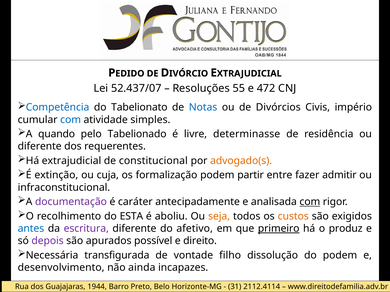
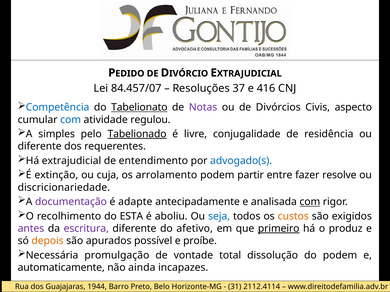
52.437/07: 52.437/07 -> 84.457/07 (136, 88)
55: 55 -> 37 (239, 88)
472: 472 -> 416 (266, 88)
Tabelionato underline: none -> present (139, 107)
Notas colour: blue -> purple (203, 107)
império: império -> aspecto (353, 107)
simples: simples -> regulou (150, 120)
quando: quando -> simples (57, 134)
Tabelionado underline: none -> present (137, 134)
determinasse: determinasse -> conjugalidade (247, 134)
constitucional: constitucional -> entendimento (153, 161)
advogado(s colour: orange -> blue (241, 161)
formalização: formalização -> arrolamento (166, 175)
admitir: admitir -> resolve (339, 175)
infraconstitucional: infraconstitucional -> discricionariedade (64, 188)
caráter: caráter -> adapte (135, 202)
seja colour: orange -> blue (219, 217)
antes colour: blue -> purple (31, 229)
depois colour: purple -> orange (48, 241)
direito: direito -> proíbe (200, 241)
transfigurada: transfigurada -> promulgação (117, 256)
filho: filho -> total (230, 256)
desenvolvimento: desenvolvimento -> automaticamente (61, 268)
